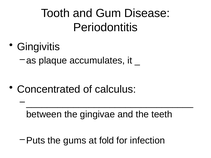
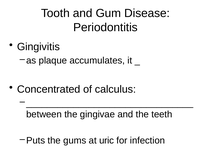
fold: fold -> uric (107, 141)
